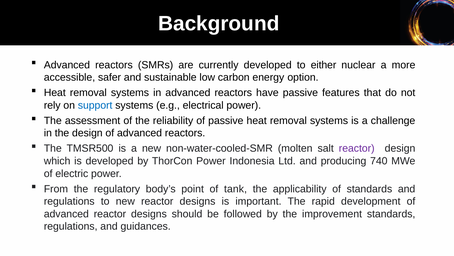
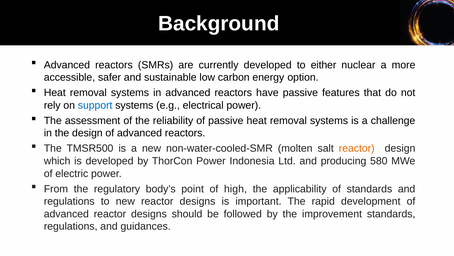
reactor colour: purple -> orange (357, 148)
740: 740 -> 580 (379, 161)
tank: tank -> high (235, 188)
